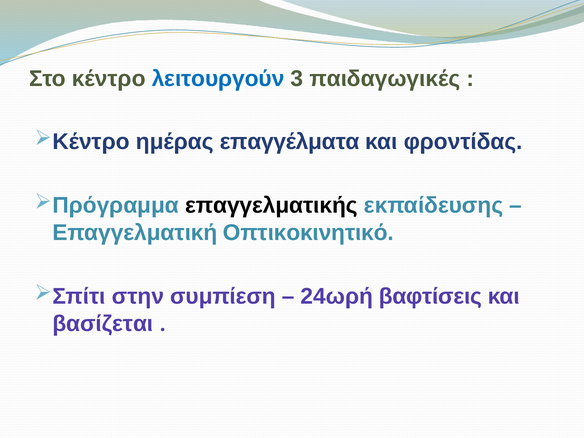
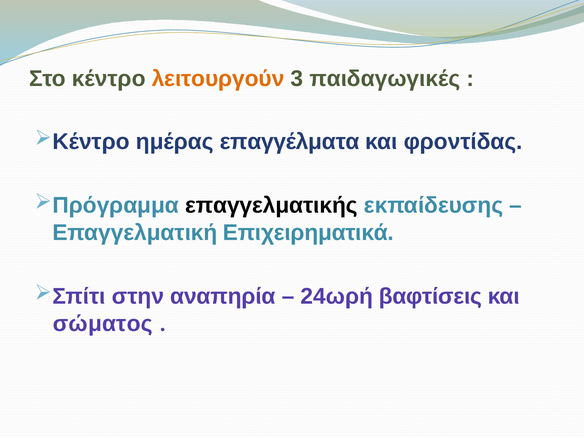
λειτουργούν colour: blue -> orange (218, 79)
Οπτικοκινητικό: Οπτικοκινητικό -> Επιχειρηματικά (308, 233)
συμπίεση: συμπίεση -> αναπηρία (223, 296)
βασίζεται: βασίζεται -> σώματος (103, 324)
